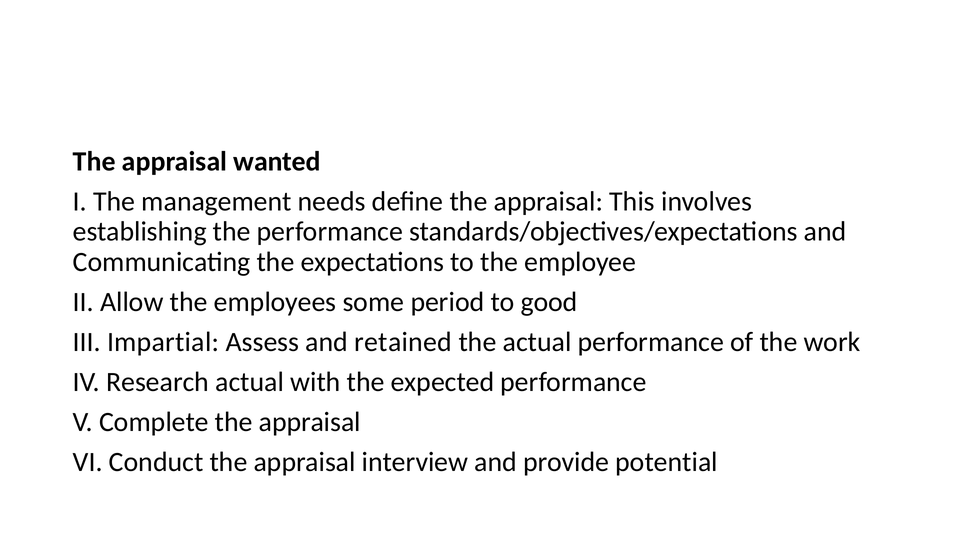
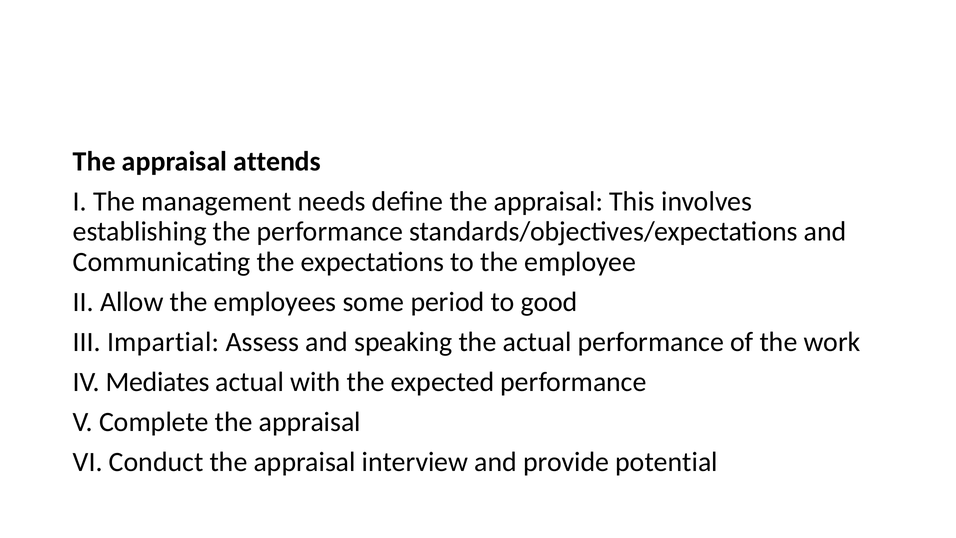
wanted: wanted -> attends (277, 162)
retained: retained -> speaking (403, 342)
Research: Research -> Mediates (158, 382)
